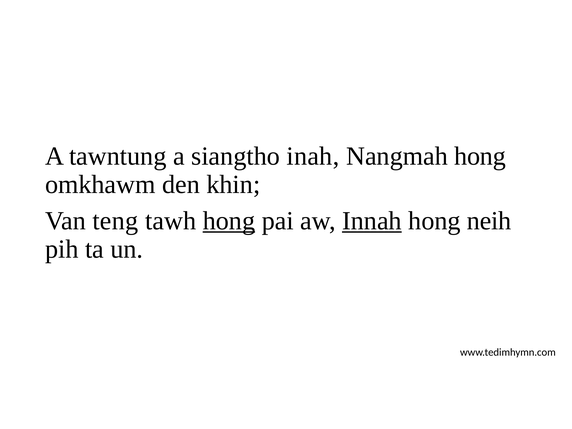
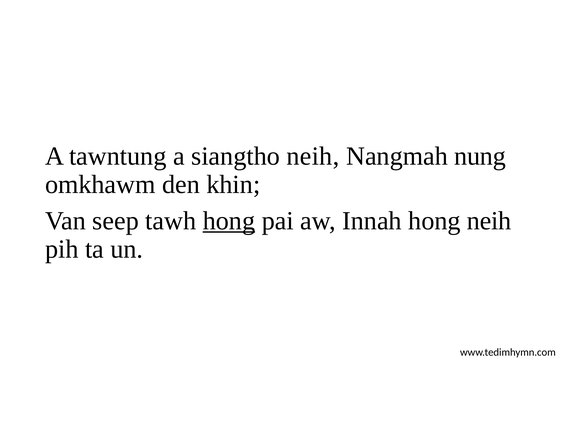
siangtho inah: inah -> neih (313, 156)
Nangmah hong: hong -> nung (480, 156)
teng: teng -> seep (116, 221)
Innah underline: present -> none (372, 221)
